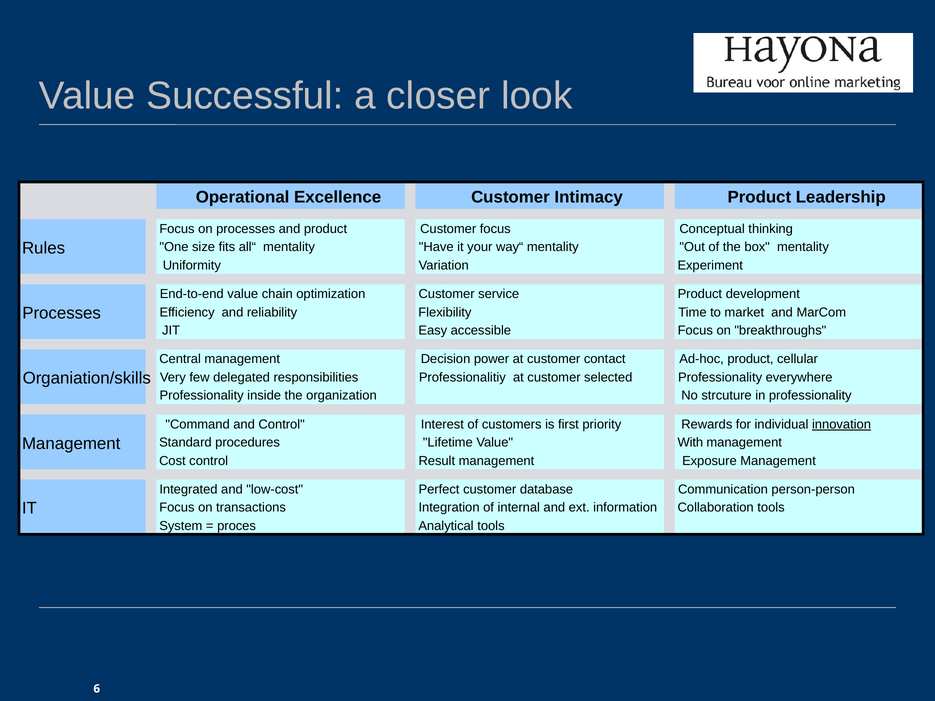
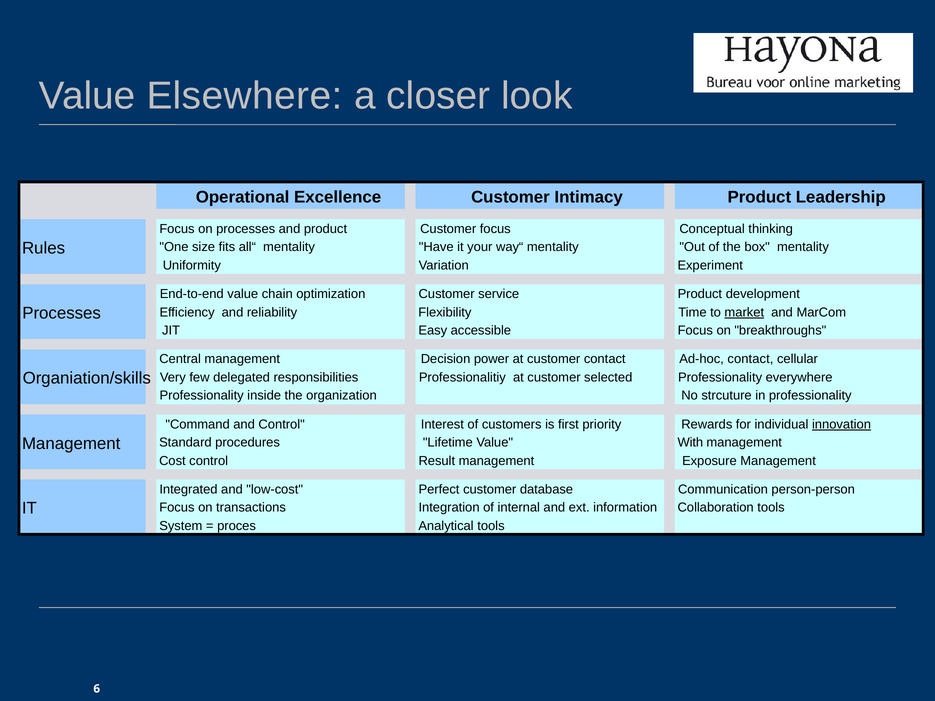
Successful: Successful -> Elsewhere (245, 96)
market underline: none -> present (744, 312)
Ad-hoc product: product -> contact (750, 359)
